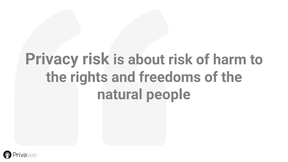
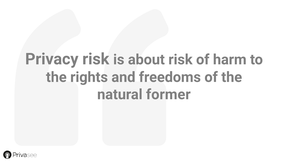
people: people -> former (168, 94)
